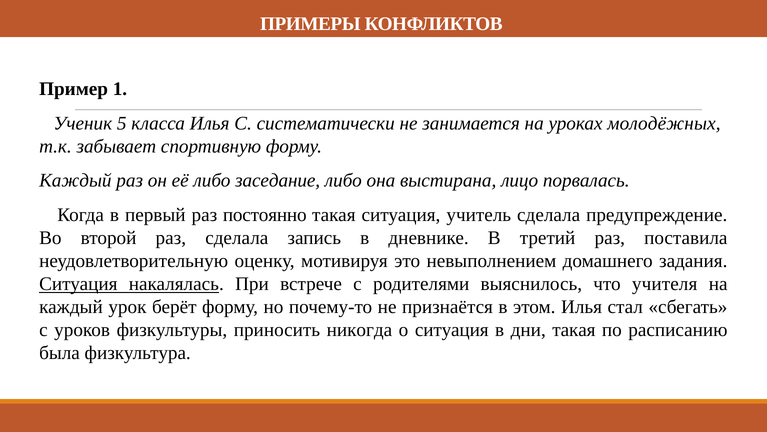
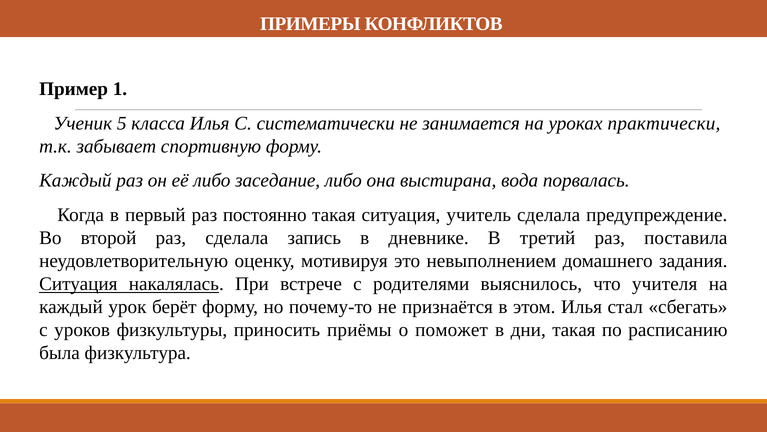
молодёжных: молодёжных -> практически (664, 123)
лицо: лицо -> вода (520, 180)
никогда: никогда -> приёмы (359, 330)
о ситуация: ситуация -> поможет (452, 330)
